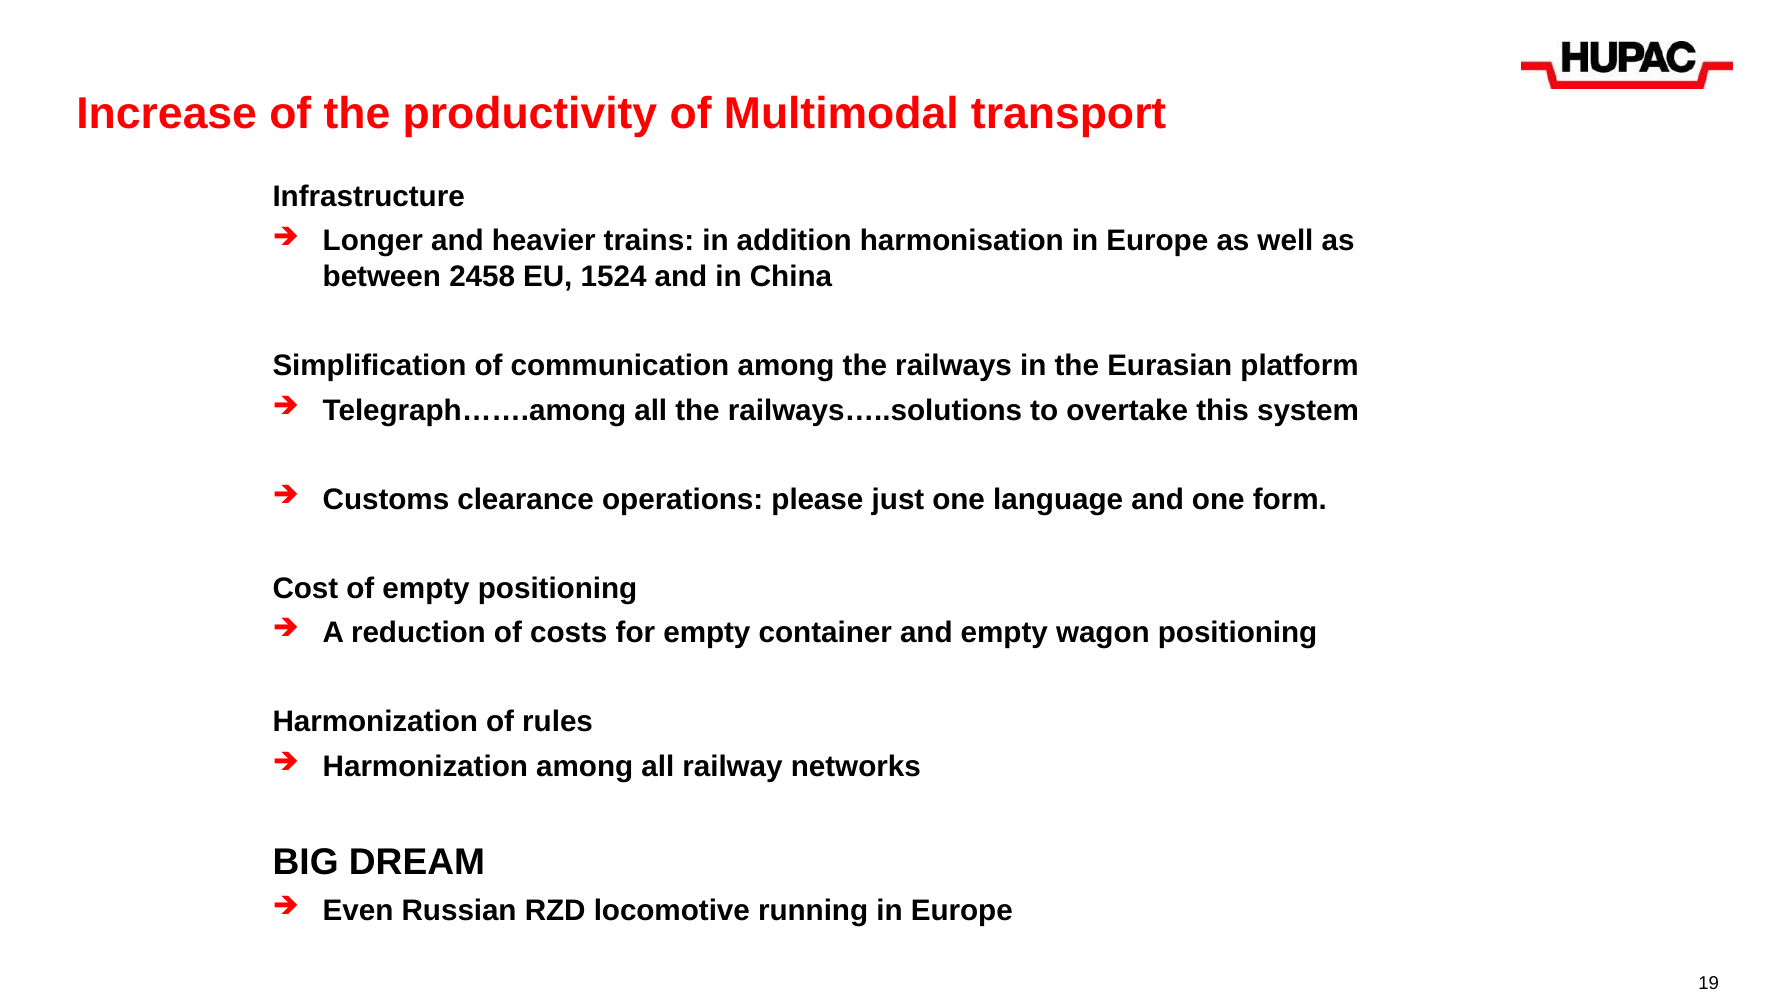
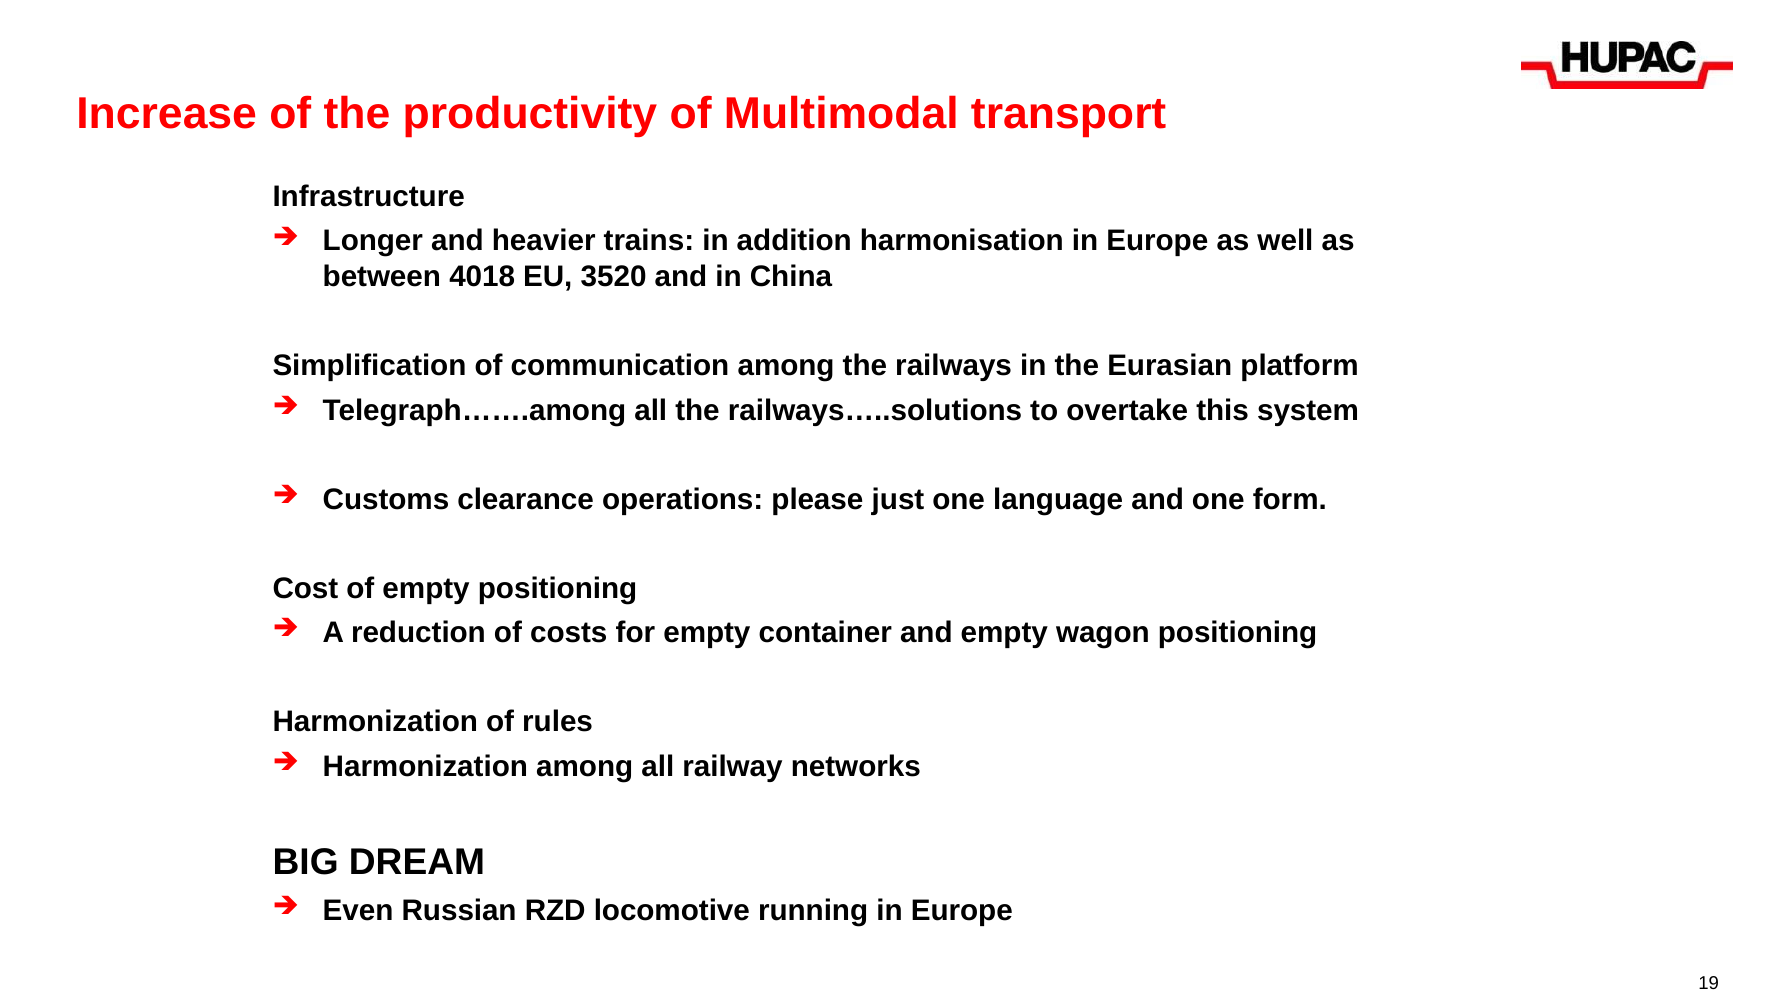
2458: 2458 -> 4018 (482, 277)
1524: 1524 -> 3520 (614, 277)
